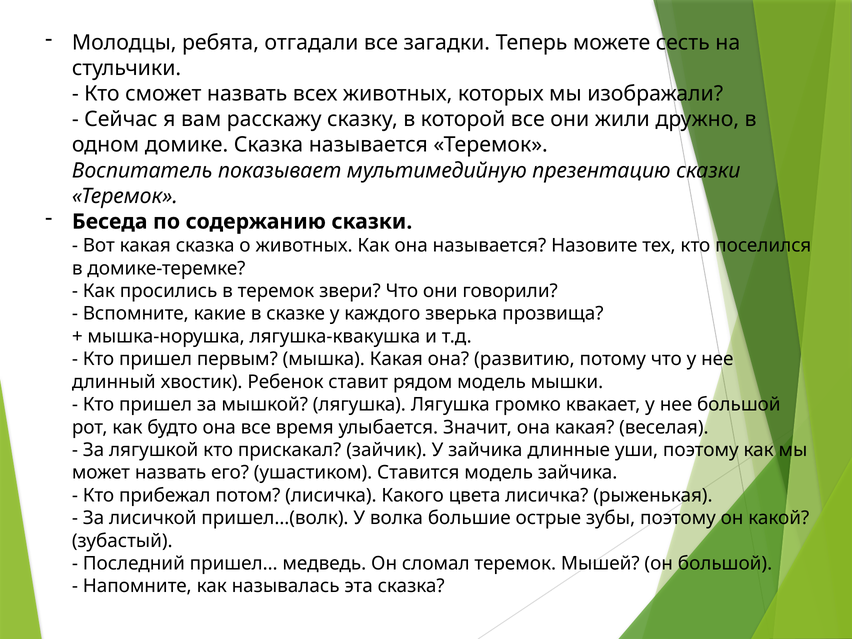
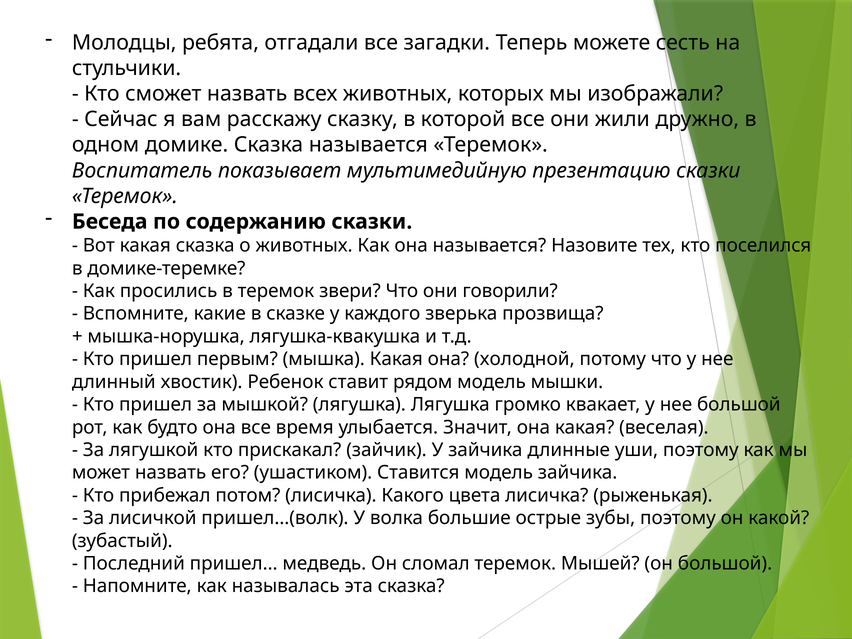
развитию: развитию -> холодной (524, 359)
